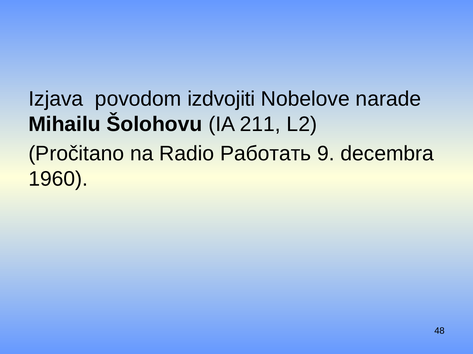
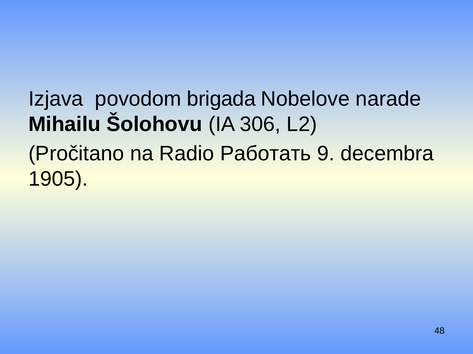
izdvojiti: izdvojiti -> brigada (221, 99)
211: 211 -> 306 (260, 124)
1960: 1960 -> 1905 (58, 179)
